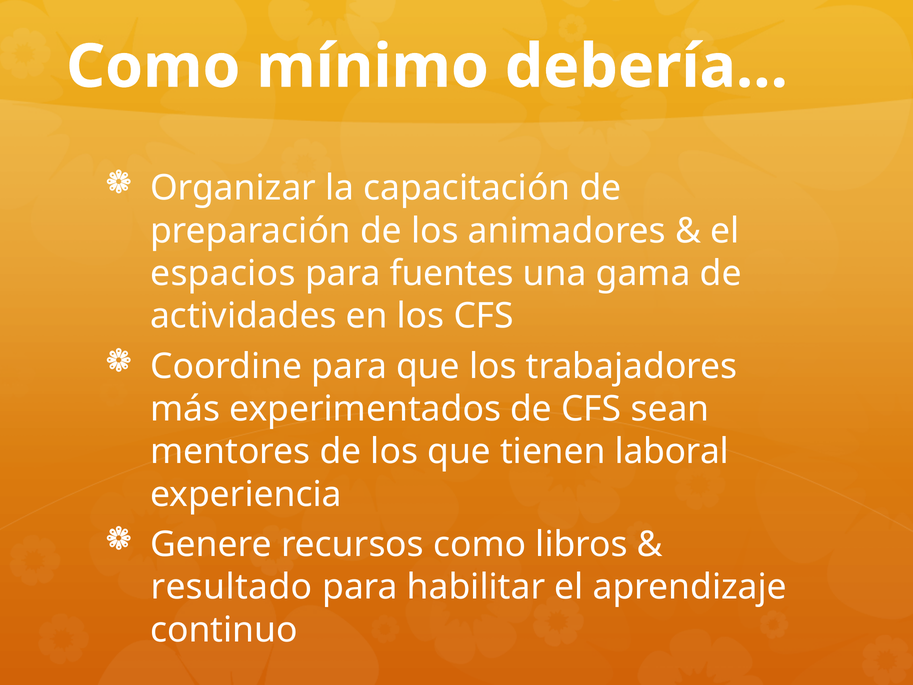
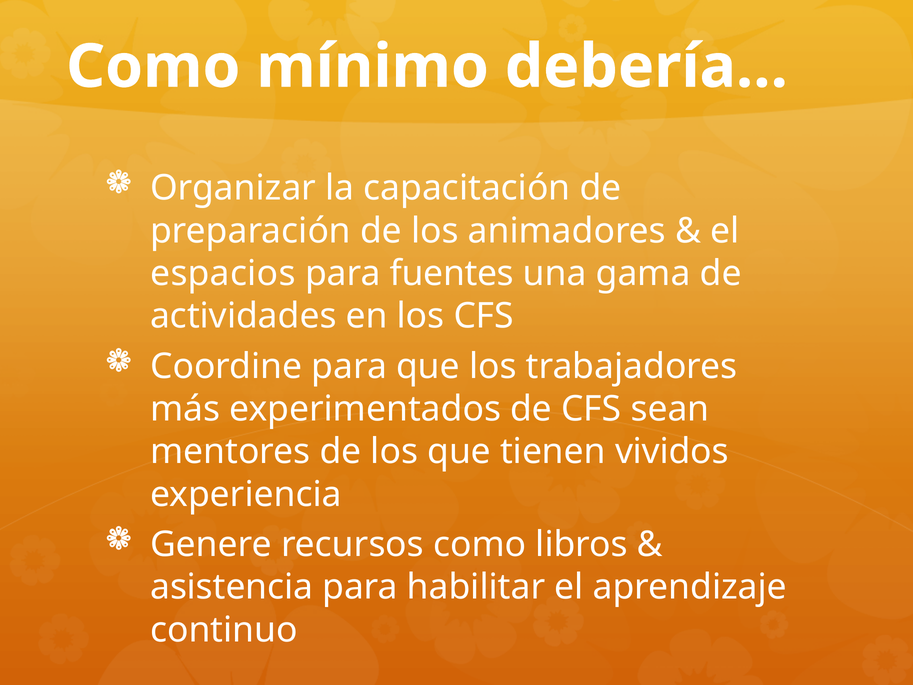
laboral: laboral -> vividos (672, 452)
resultado: resultado -> asistencia (232, 587)
